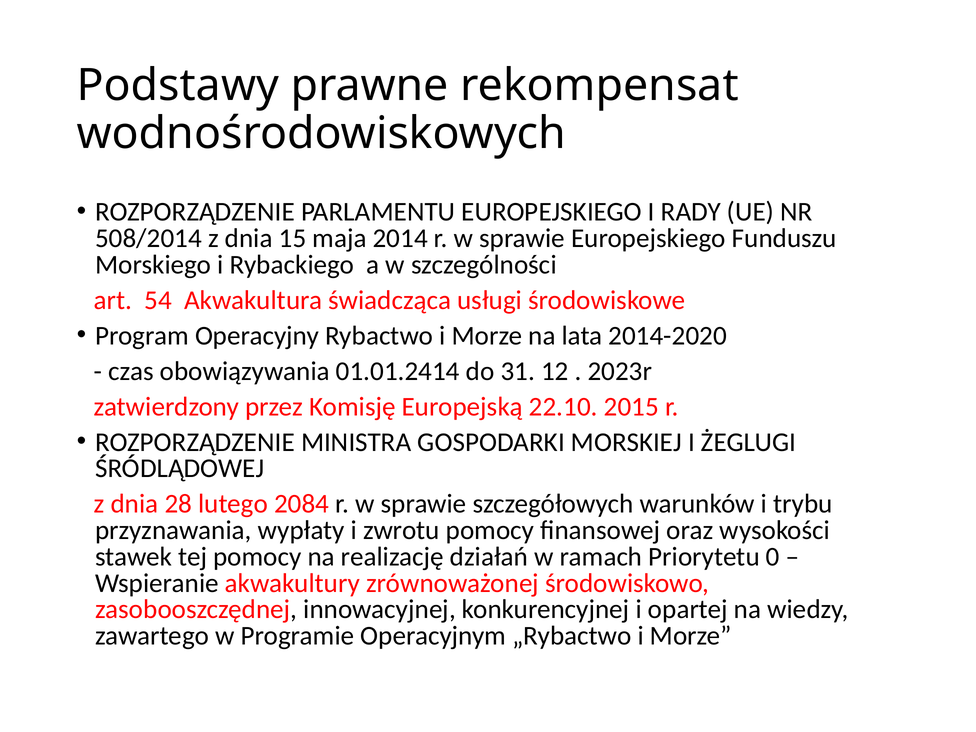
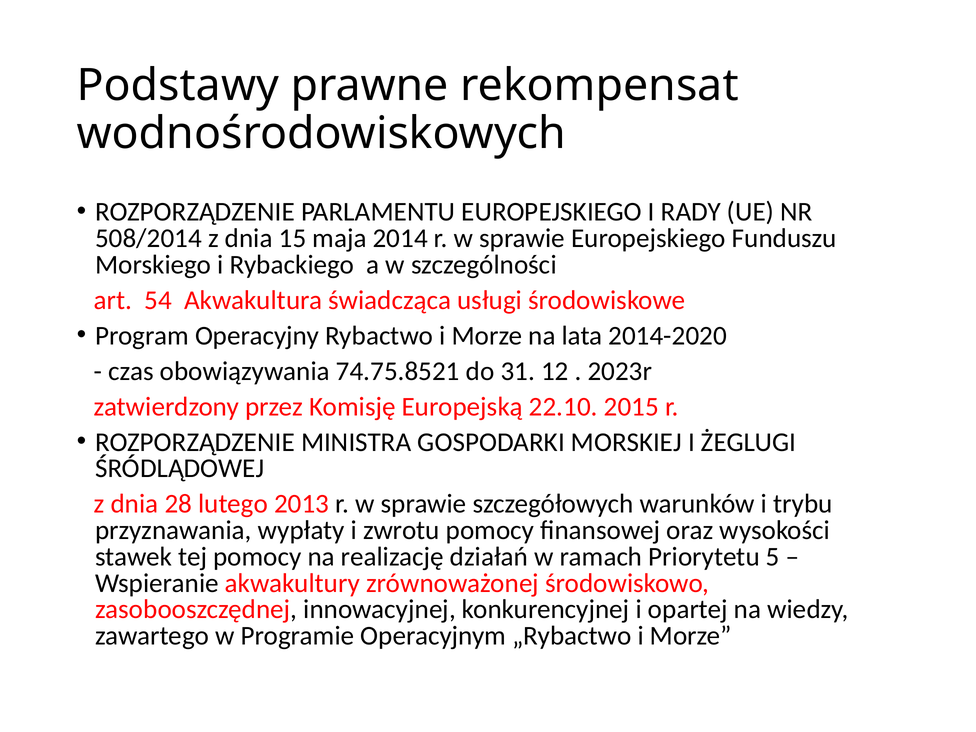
01.01.2414: 01.01.2414 -> 74.75.8521 (398, 371)
2084: 2084 -> 2013 (302, 504)
0: 0 -> 5 (773, 557)
